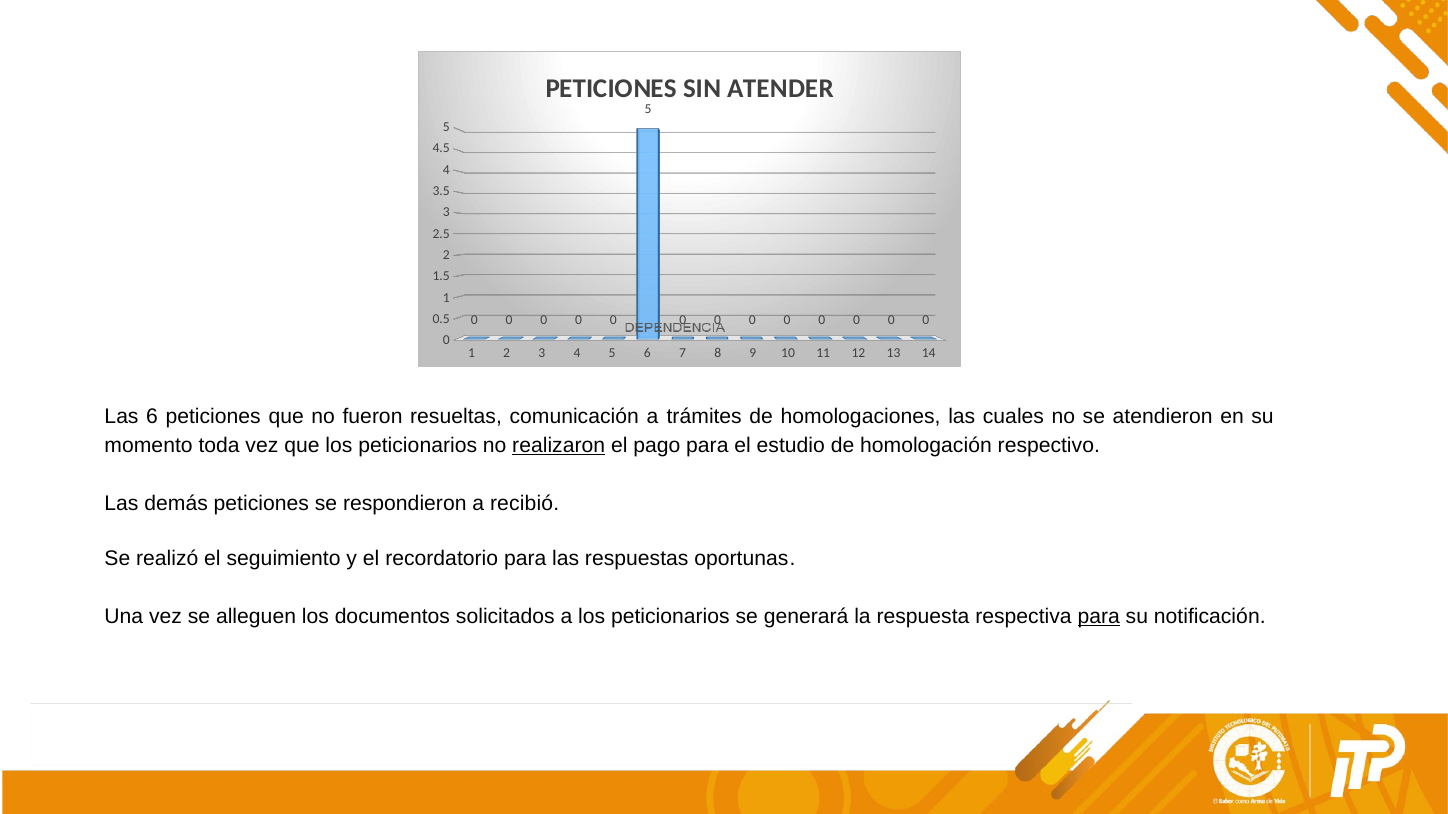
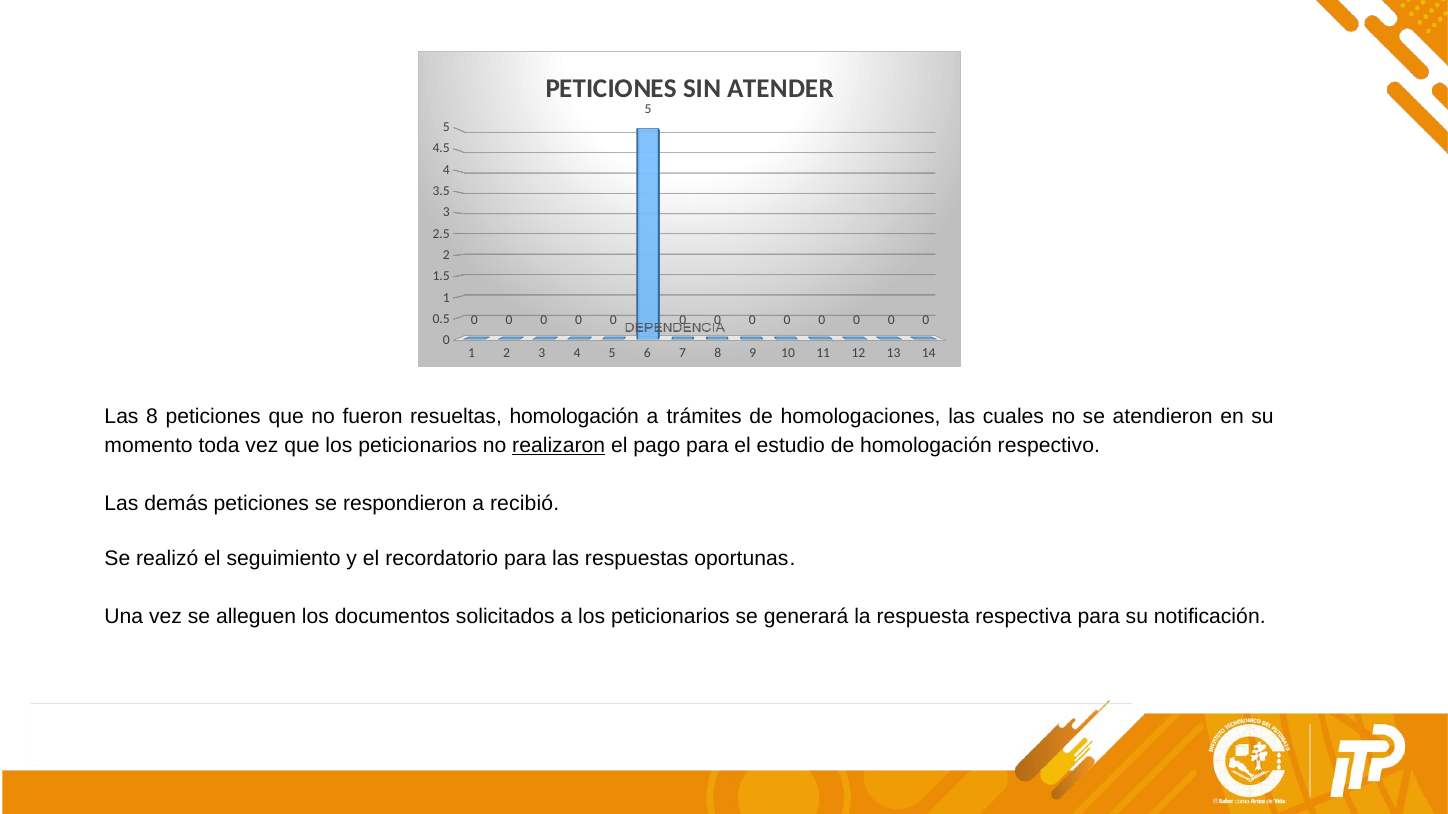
Las 6: 6 -> 8 (152, 417)
resueltas comunicación: comunicación -> homologación (574, 417)
para underline: present -> none (1099, 617)
